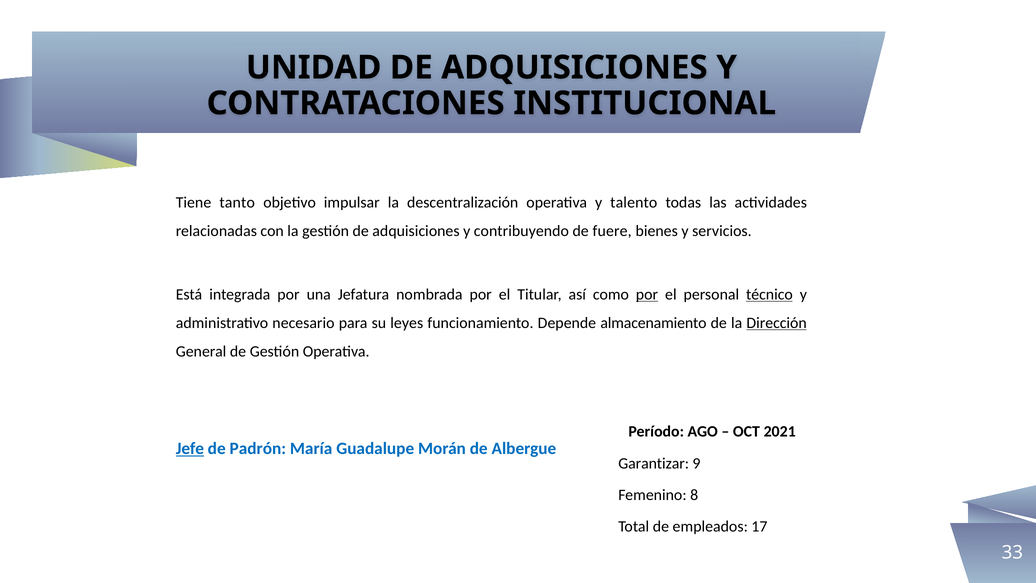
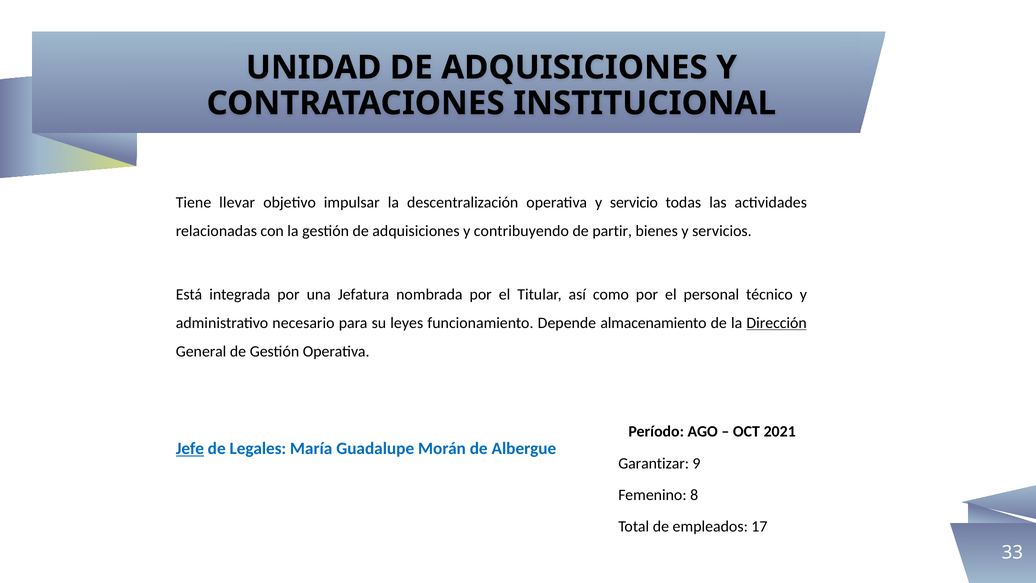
tanto: tanto -> llevar (237, 202)
talento: talento -> servicio (634, 202)
fuere: fuere -> partir (612, 231)
por underline: present -> none (647, 294)
técnico underline: present -> none (769, 294)
Padrón: Padrón -> Legales (258, 449)
